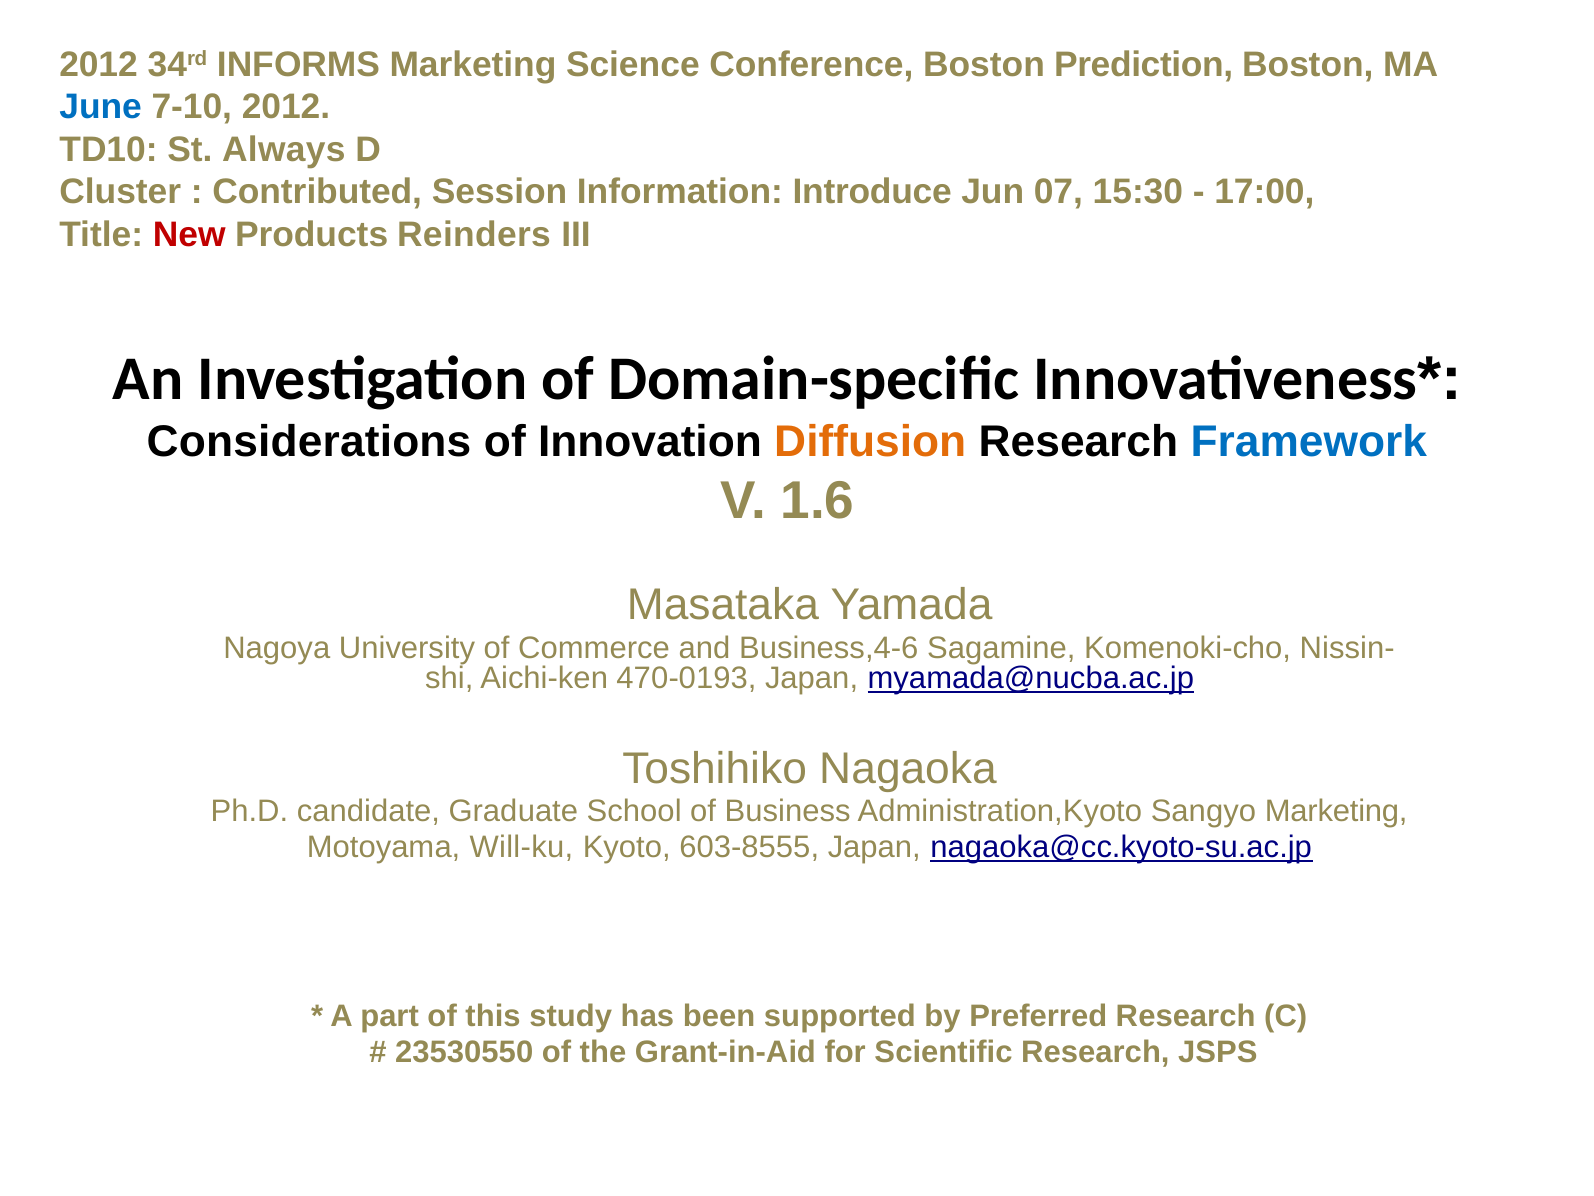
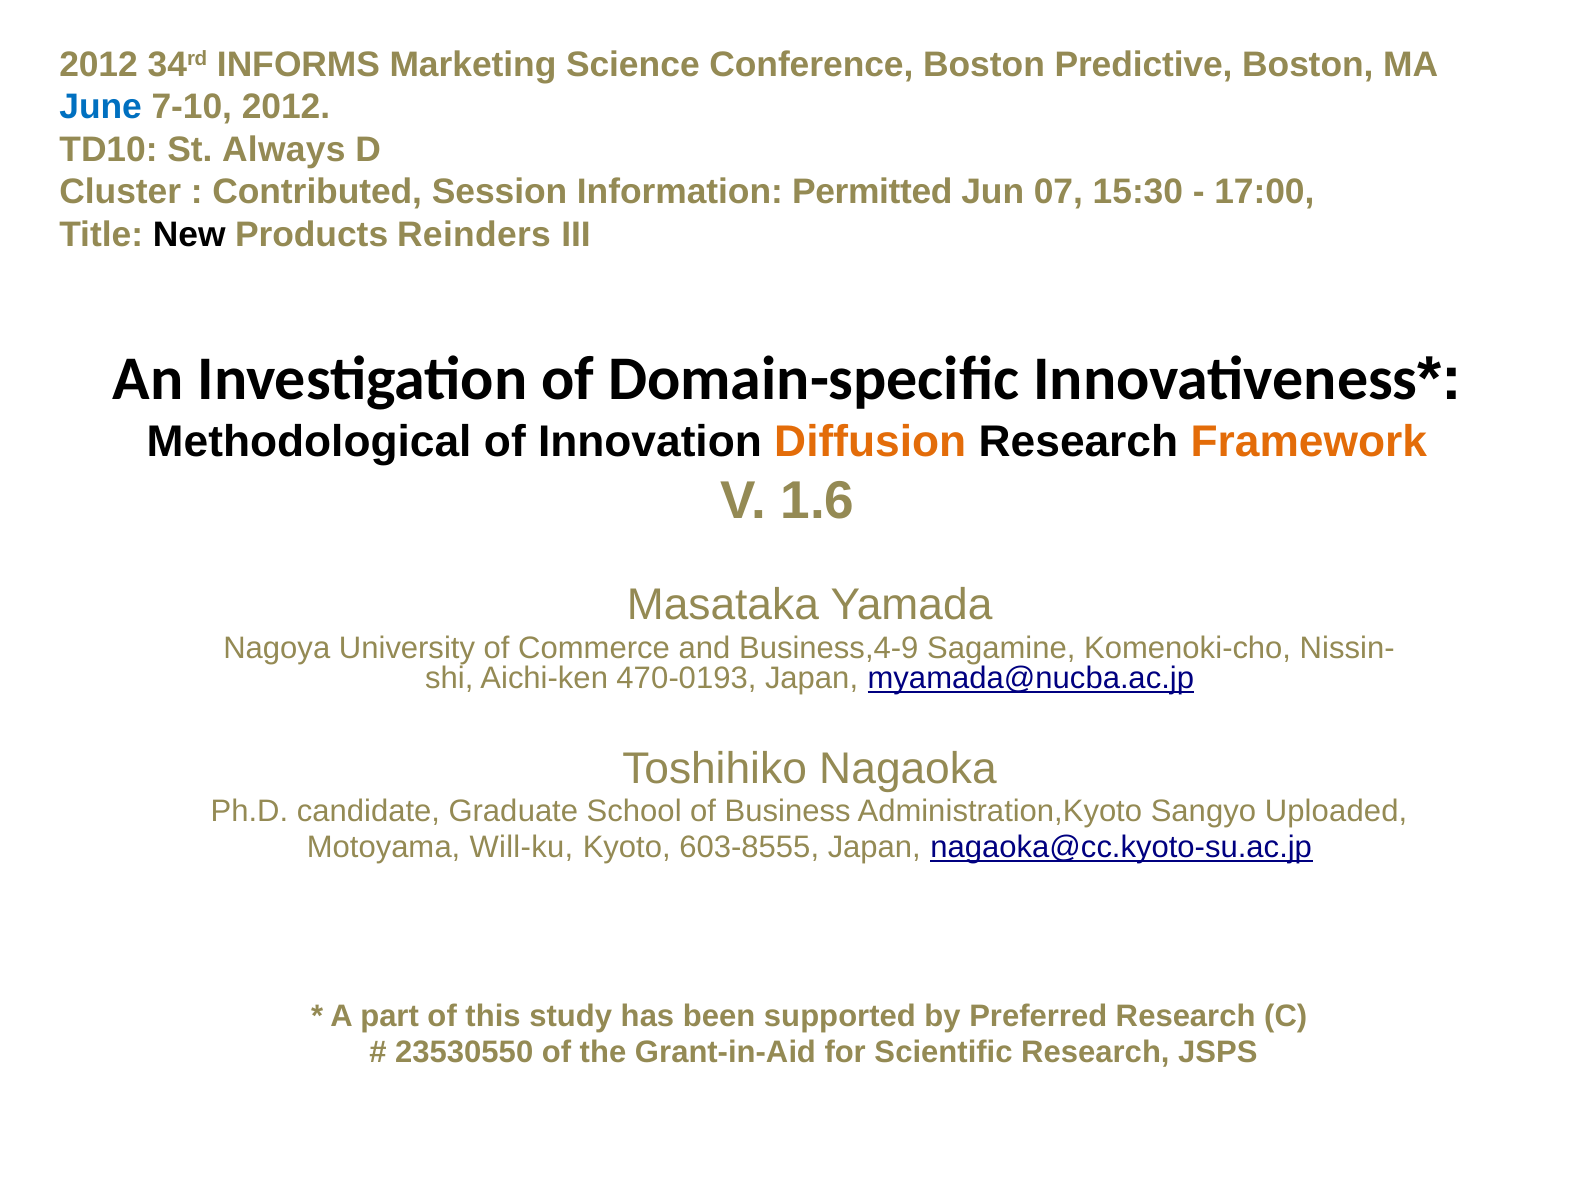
Prediction: Prediction -> Predictive (1144, 64)
Introduce: Introduce -> Permitted (872, 192)
New colour: red -> black (189, 234)
Considerations: Considerations -> Methodological (309, 442)
Framework colour: blue -> orange (1309, 442)
Business,4-6: Business,4-6 -> Business,4-9 (829, 648)
Sangyo Marketing: Marketing -> Uploaded (1336, 811)
